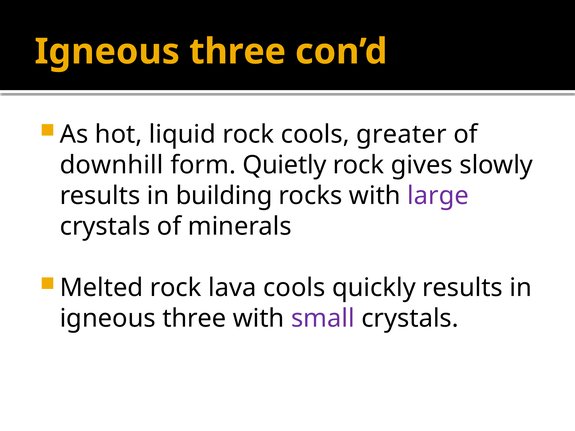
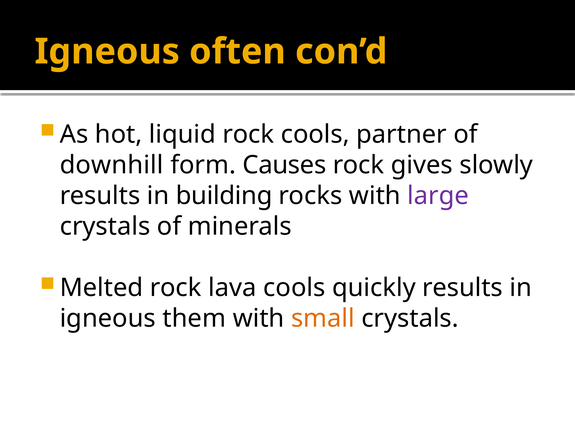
three: three -> often (237, 52)
greater: greater -> partner (402, 135)
Quietly: Quietly -> Causes (284, 165)
three: three -> them (194, 319)
small colour: purple -> orange (323, 319)
